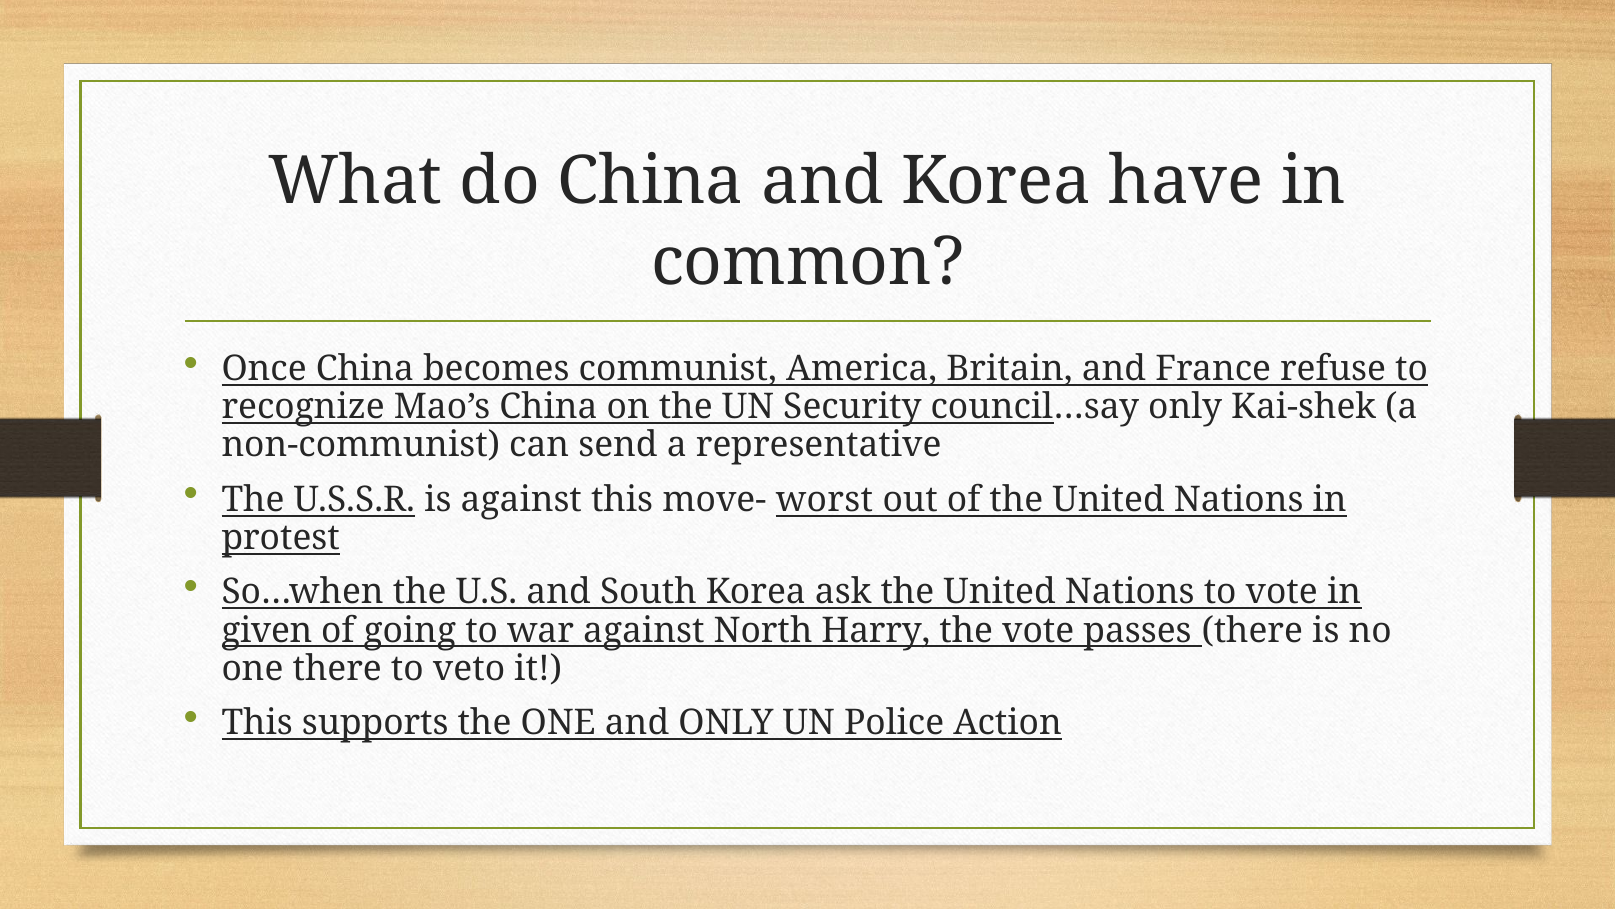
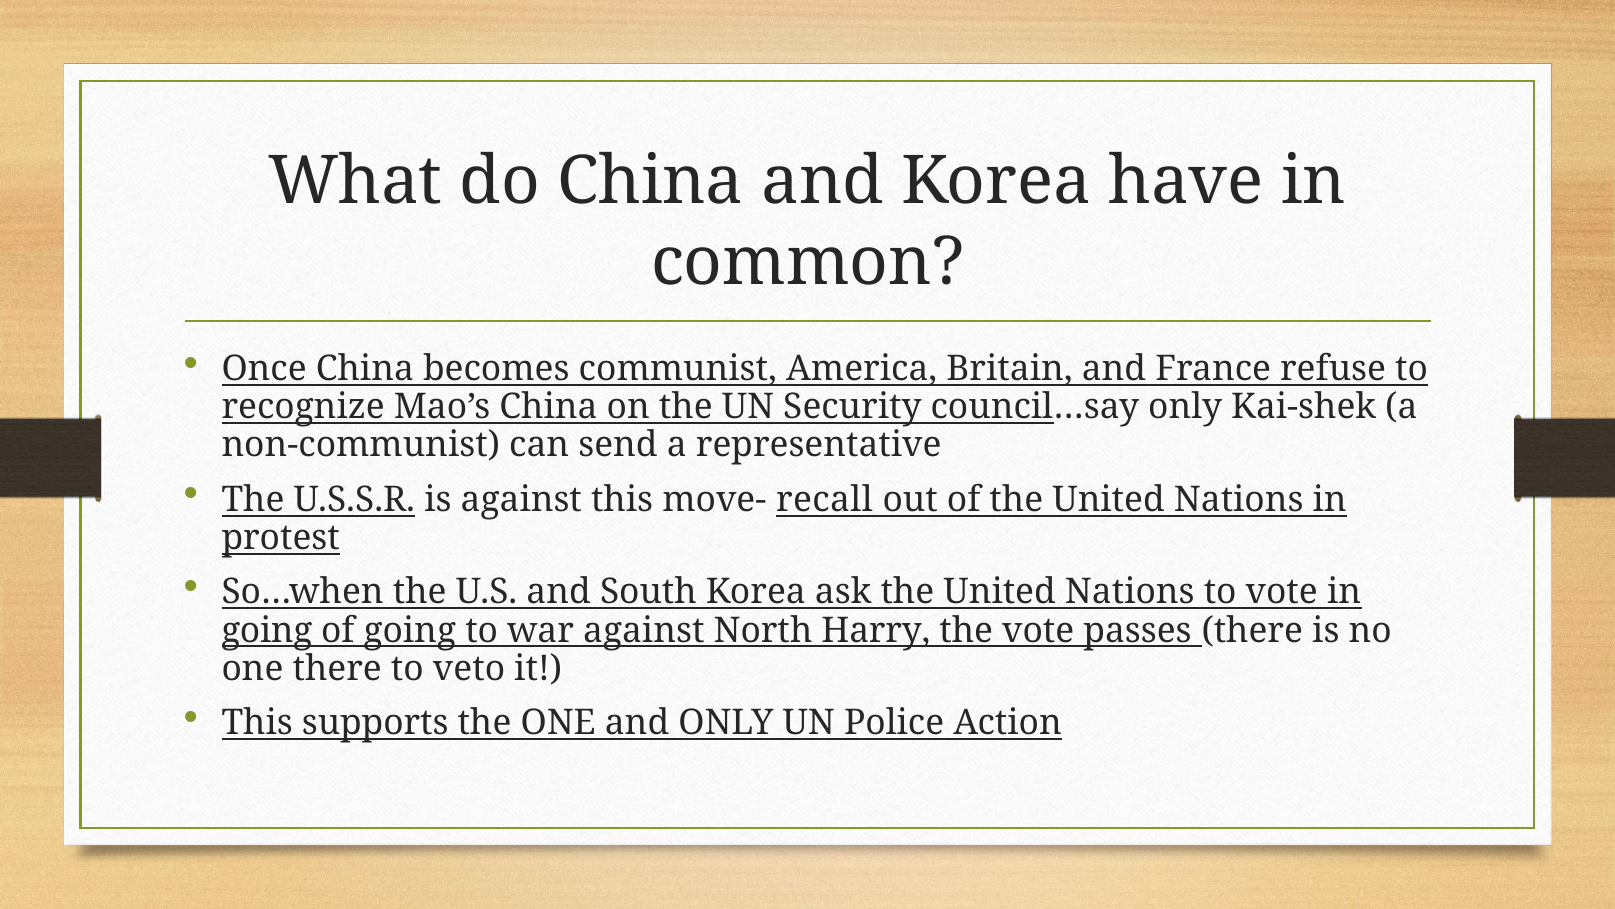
worst: worst -> recall (824, 499)
given: given -> going (267, 630)
